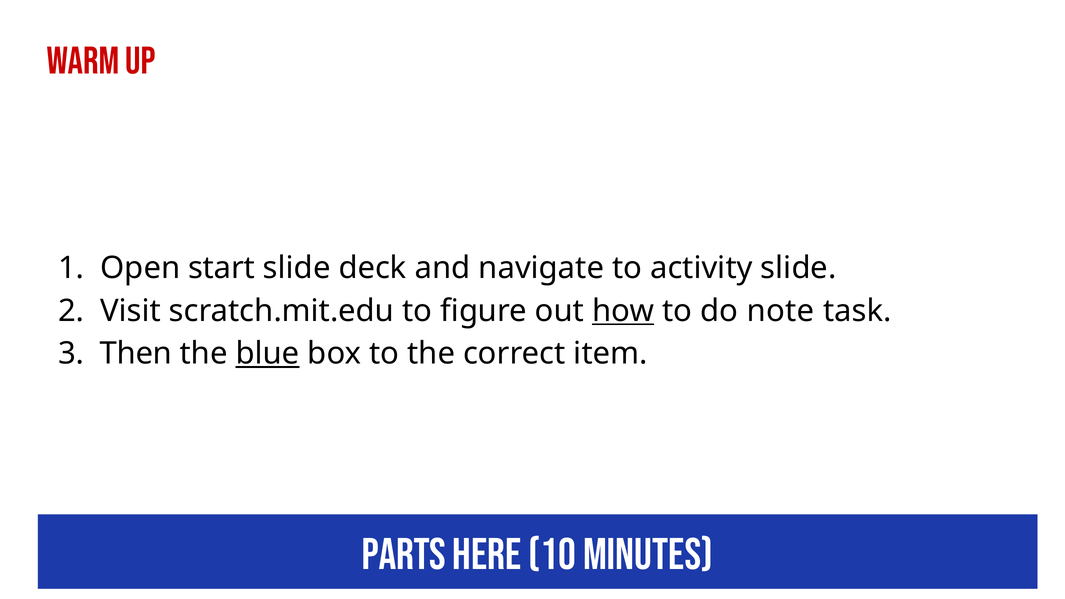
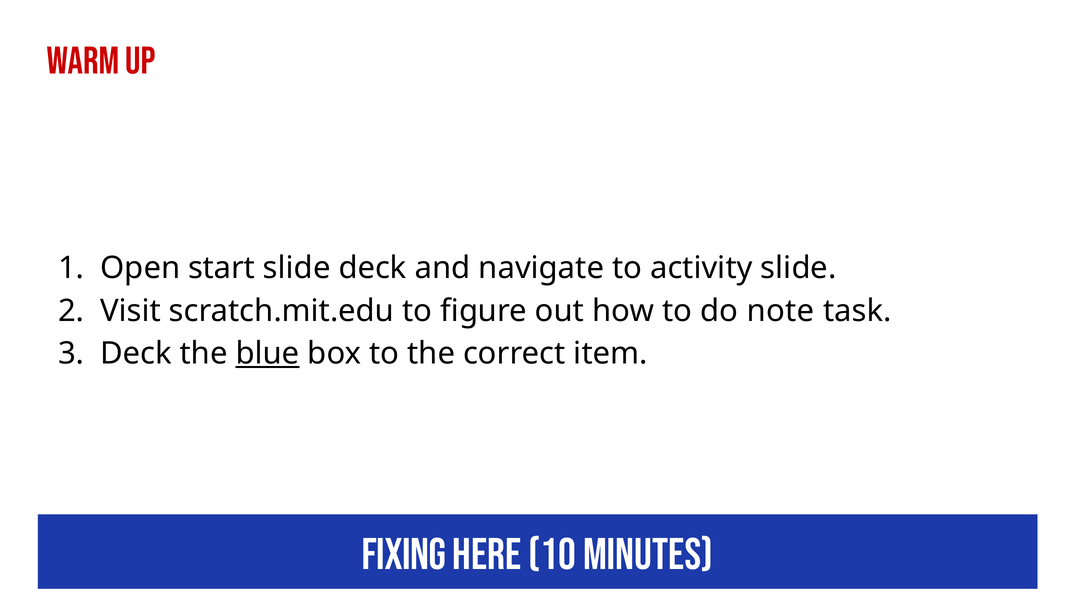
how underline: present -> none (623, 311)
Then: Then -> Deck (136, 354)
Parts: Parts -> Fixing (404, 555)
